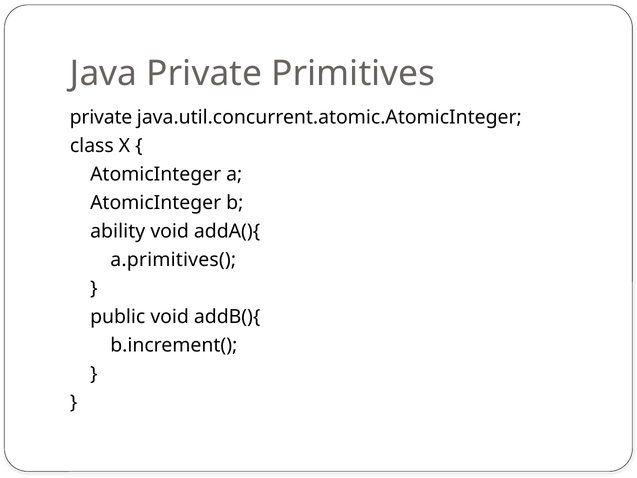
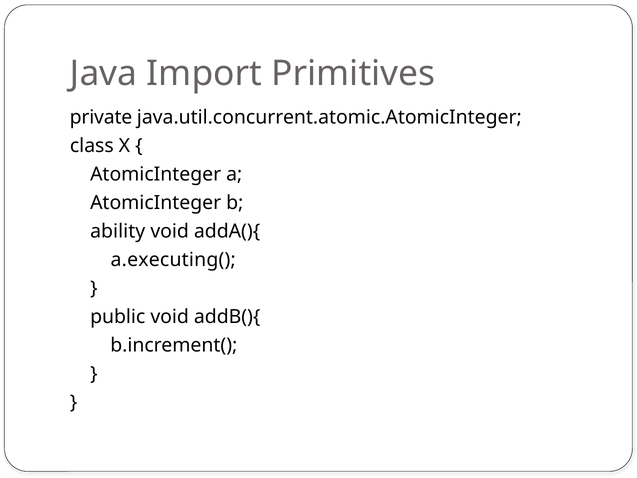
Java Private: Private -> Import (204, 74)
a.primitives(: a.primitives( -> a.executing( (173, 259)
